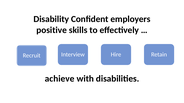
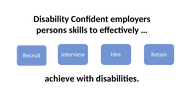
positive: positive -> persons (52, 30)
